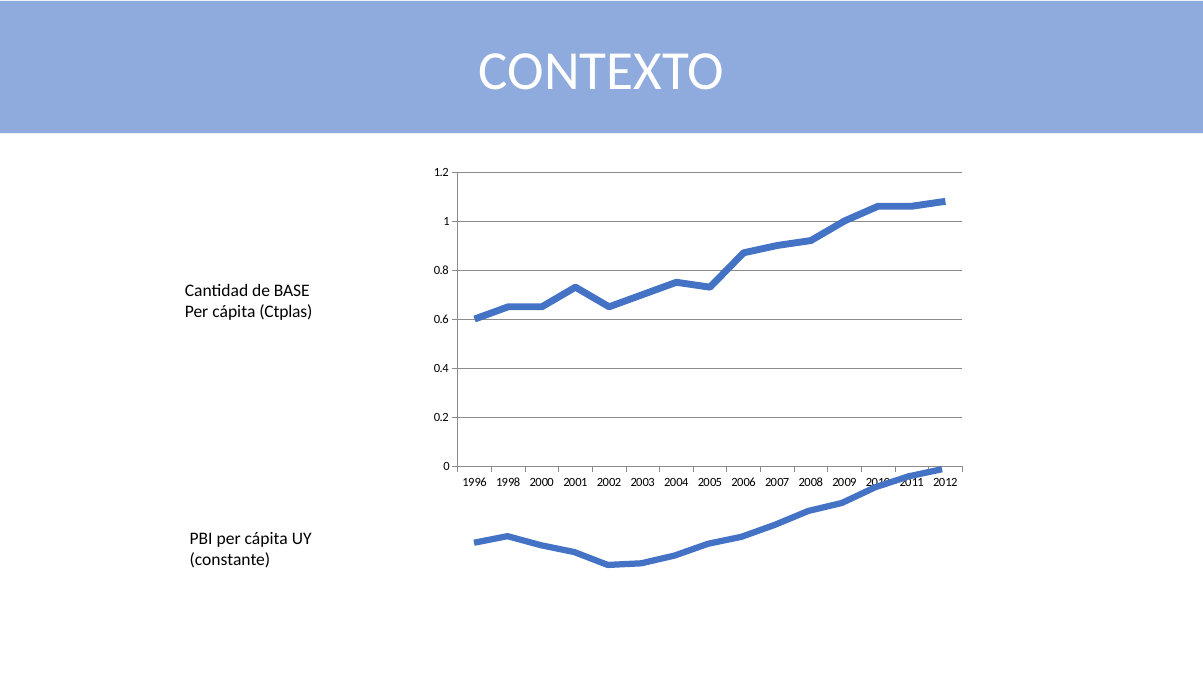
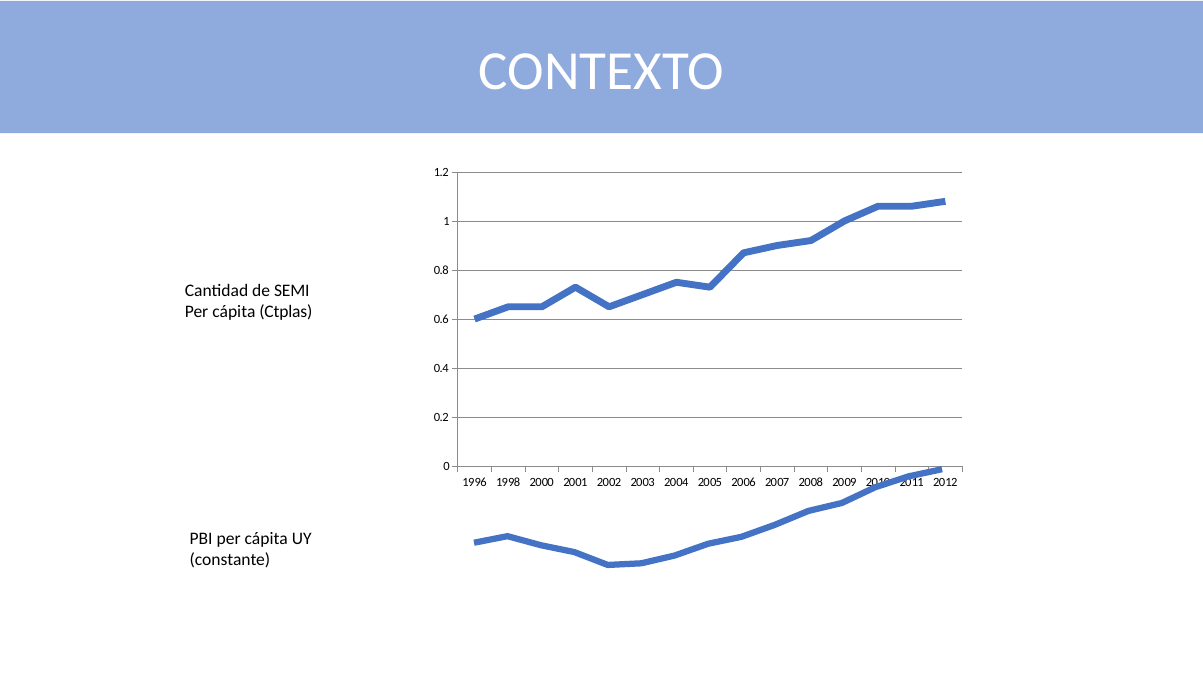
BASE: BASE -> SEMI (292, 291)
